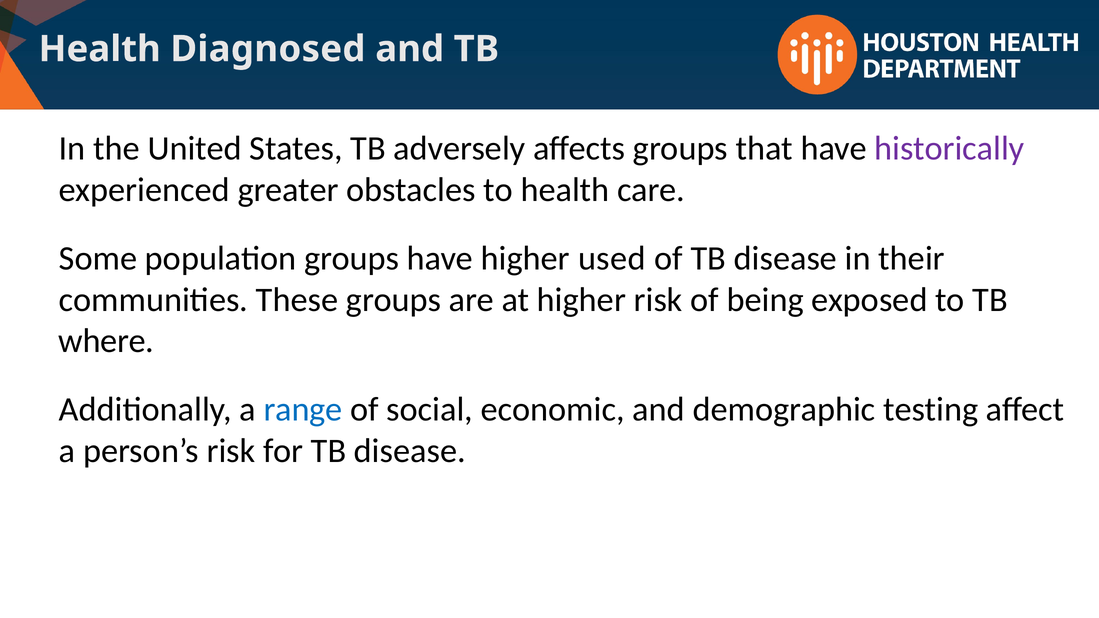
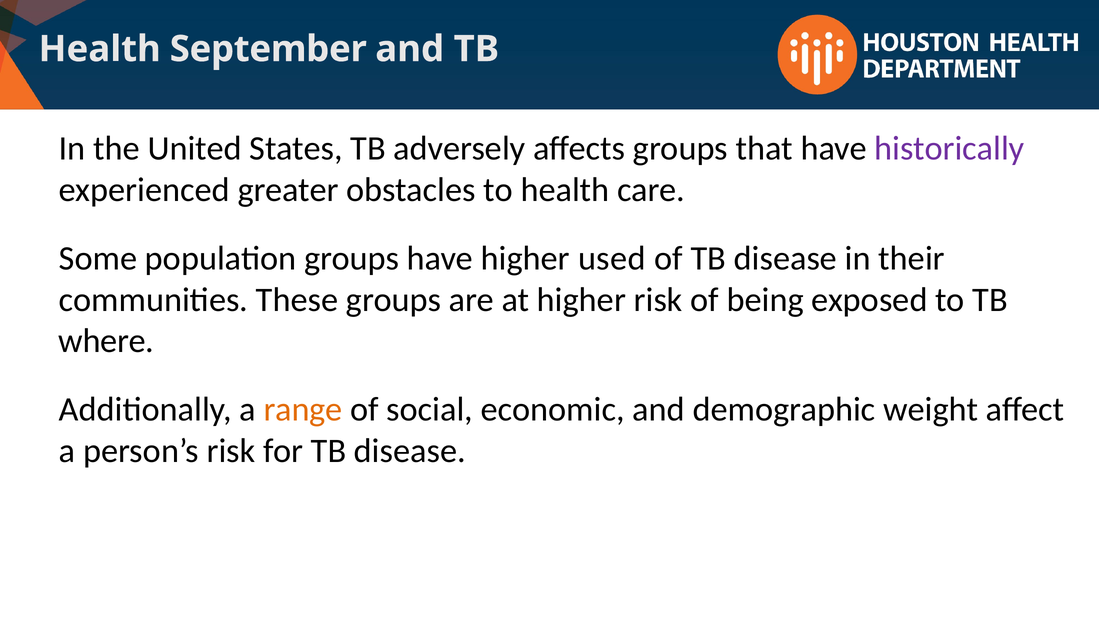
Diagnosed: Diagnosed -> September (268, 49)
range colour: blue -> orange (303, 410)
testing: testing -> weight (931, 410)
